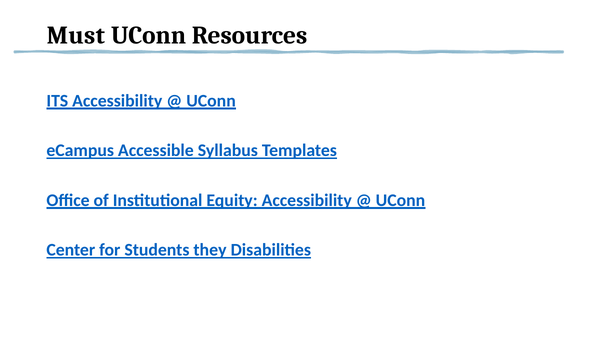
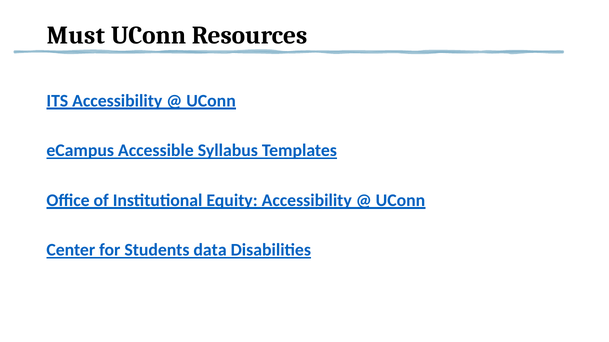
they: they -> data (210, 250)
